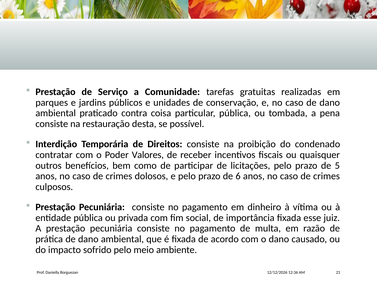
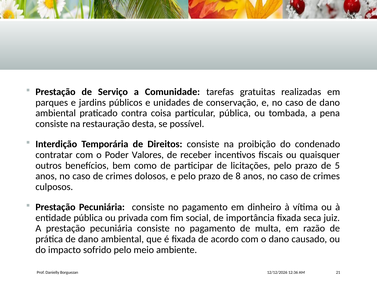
6: 6 -> 8 (238, 177)
esse: esse -> seca (312, 218)
